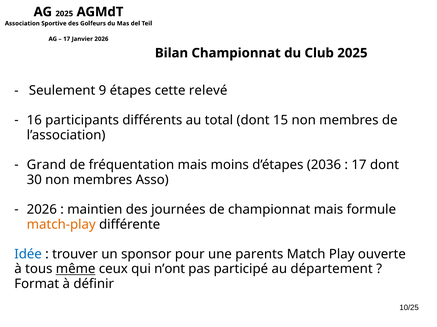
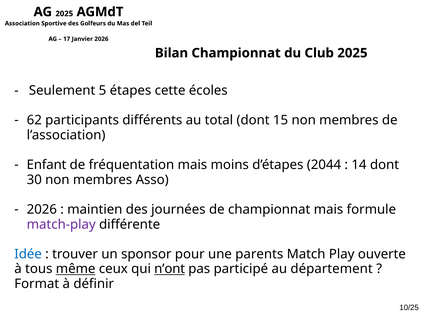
9: 9 -> 5 (103, 91)
relevé: relevé -> écoles (208, 91)
16: 16 -> 62 (34, 121)
Grand: Grand -> Enfant (47, 165)
2036: 2036 -> 2044 (324, 165)
17: 17 -> 14 (359, 165)
match-play colour: orange -> purple (61, 225)
n’ont underline: none -> present (170, 270)
